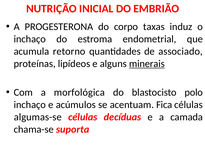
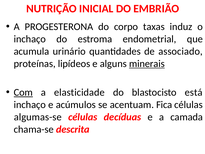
retorno: retorno -> urinário (69, 51)
Com underline: none -> present (23, 92)
morfológica: morfológica -> elasticidade (79, 92)
polo: polo -> está (194, 92)
suporta: suporta -> descrita (73, 129)
